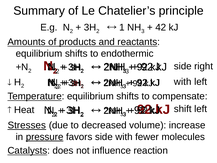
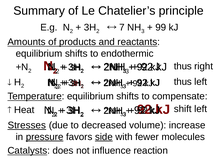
1: 1 -> 7 (122, 27)
42: 42 -> 99 (161, 27)
side: side -> thus (183, 66)
with: with -> thus (183, 82)
side underline: none -> present (104, 137)
